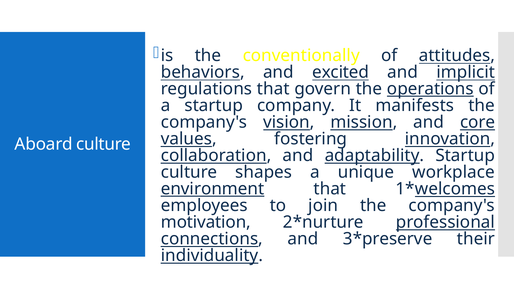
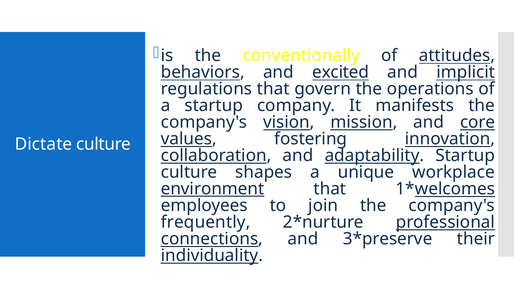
operations underline: present -> none (430, 89)
Aboard: Aboard -> Dictate (44, 144)
motivation: motivation -> frequently (206, 222)
